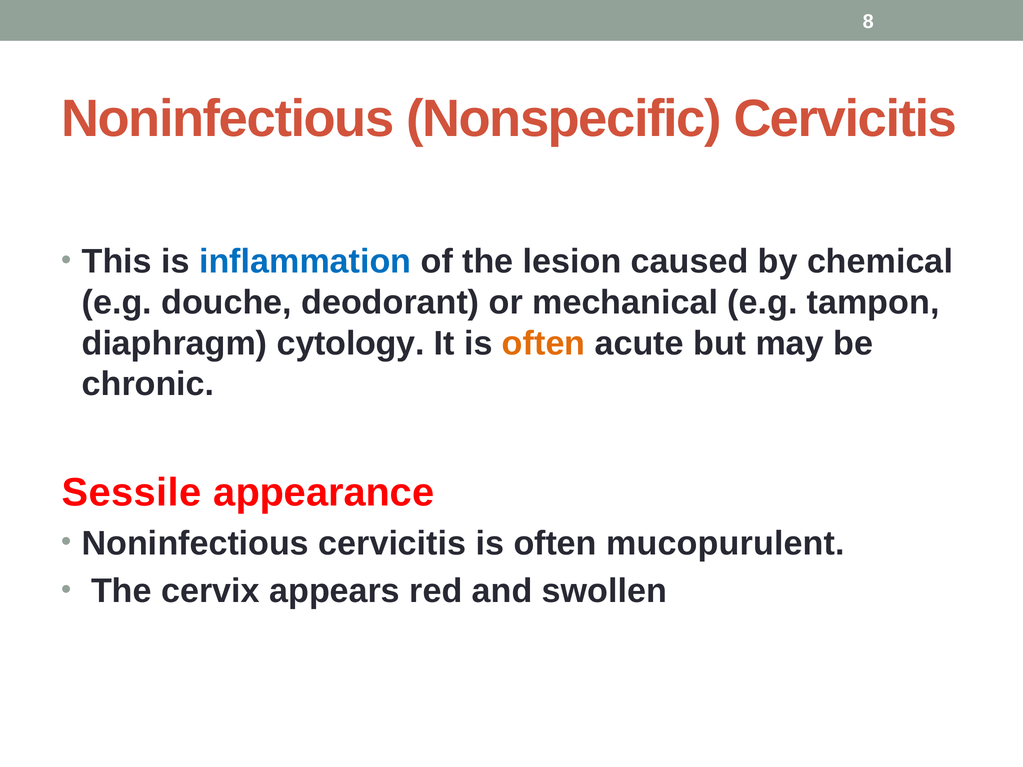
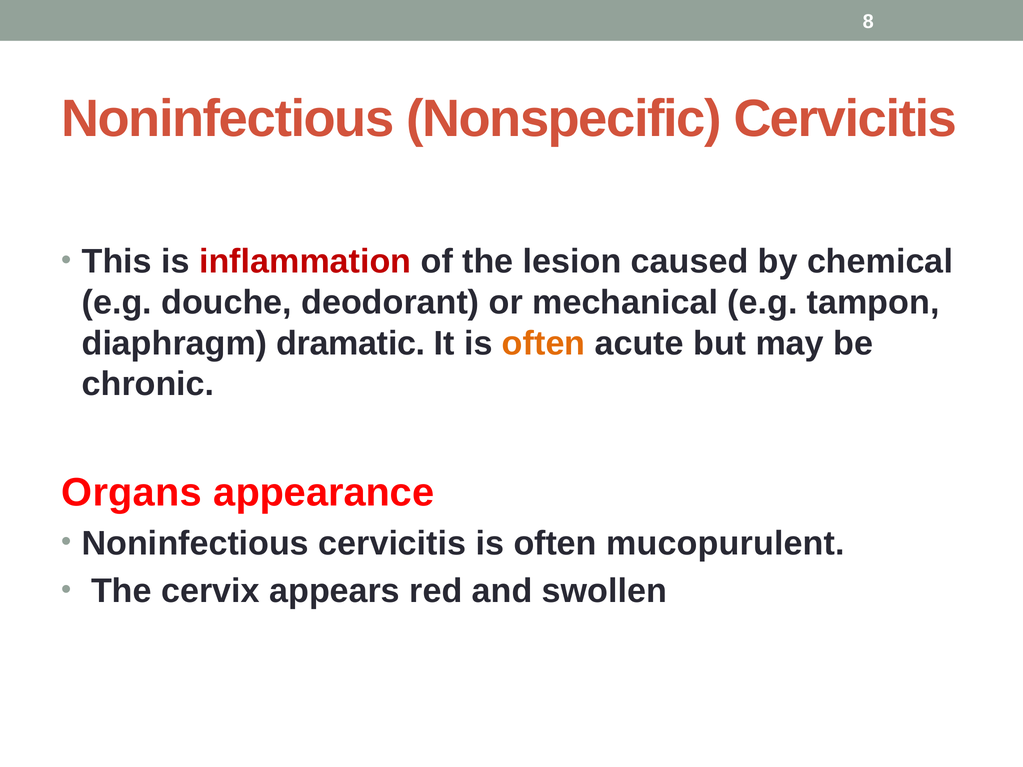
inflammation colour: blue -> red (305, 262)
cytology: cytology -> dramatic (351, 343)
Sessile: Sessile -> Organs (132, 493)
